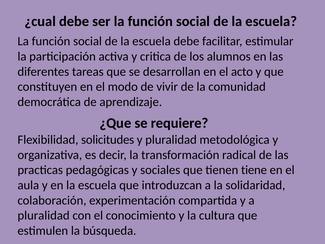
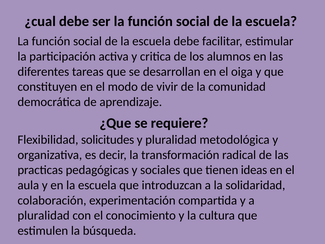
acto: acto -> oiga (242, 72)
tiene: tiene -> ideas (254, 170)
